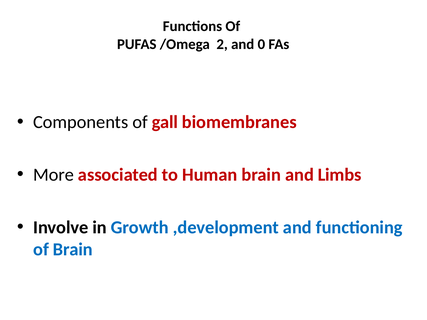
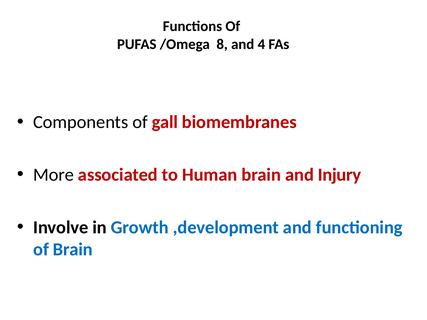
2: 2 -> 8 (222, 44)
0: 0 -> 4 (261, 44)
Limbs: Limbs -> Injury (340, 175)
